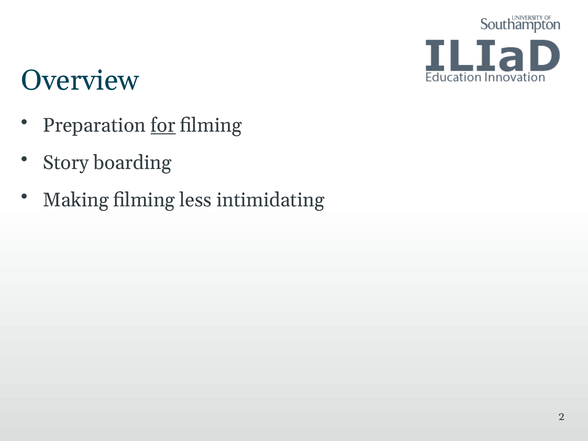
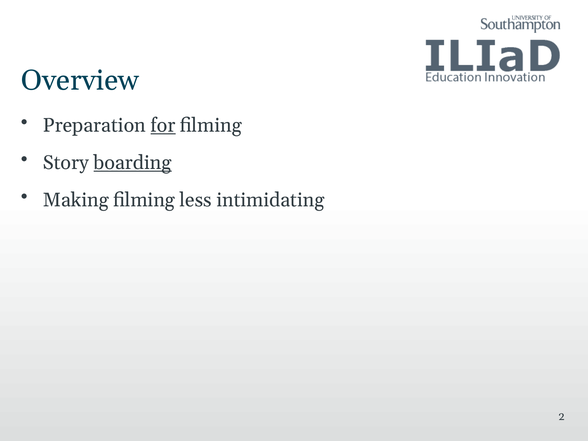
boarding underline: none -> present (133, 163)
